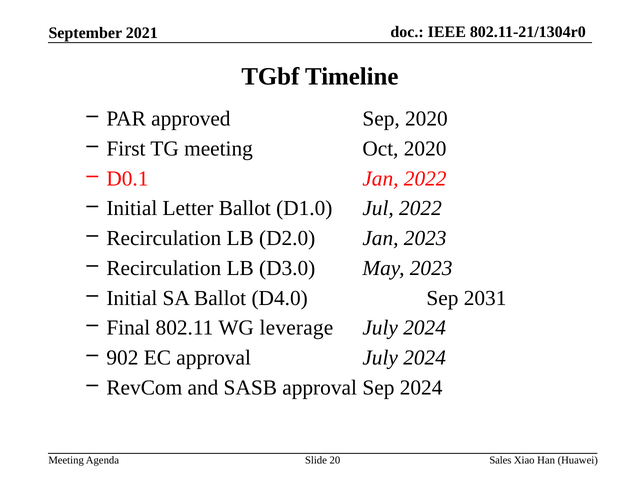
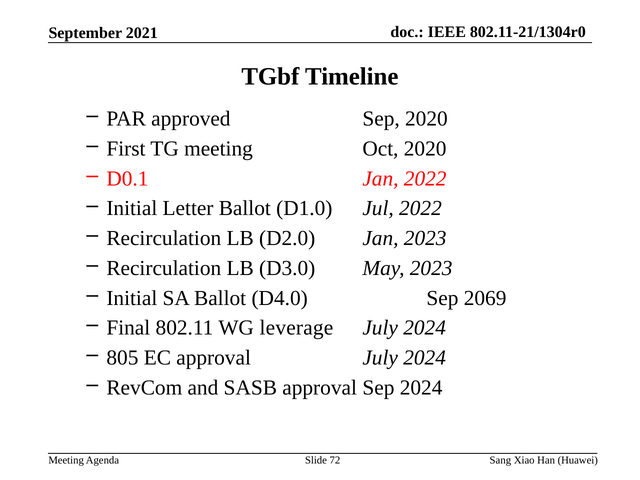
2031: 2031 -> 2069 (485, 298)
902: 902 -> 805 (122, 358)
20: 20 -> 72 (335, 460)
Sales: Sales -> Sang (500, 460)
